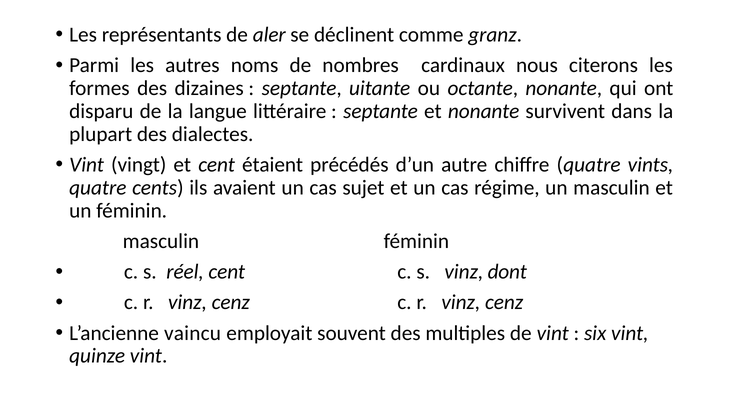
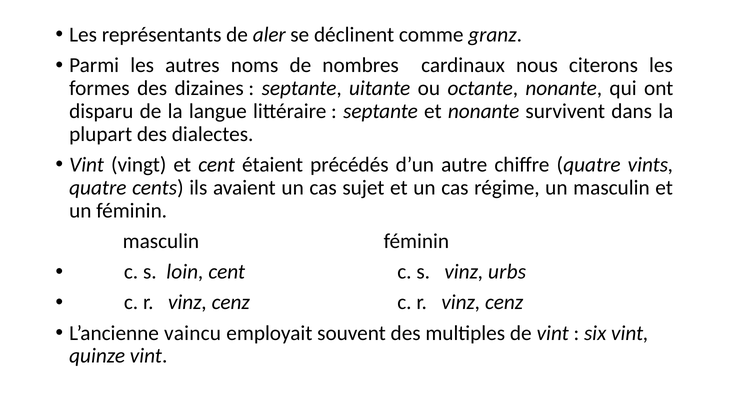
réel: réel -> loin (185, 272)
dont: dont -> urbs (507, 272)
